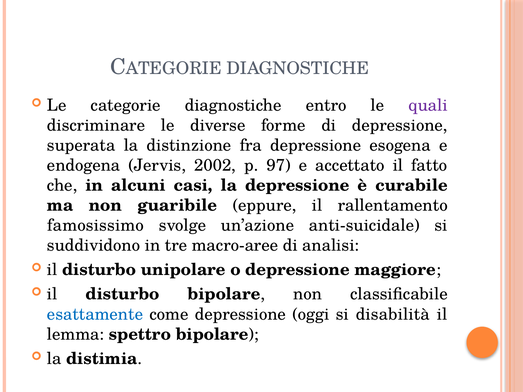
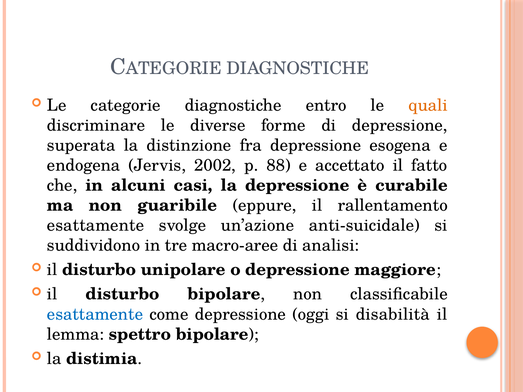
quali colour: purple -> orange (428, 105)
97: 97 -> 88 (278, 165)
famosissimo: famosissimo -> esattamente (96, 225)
